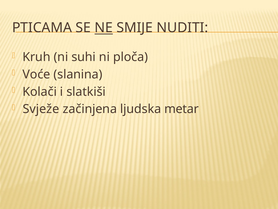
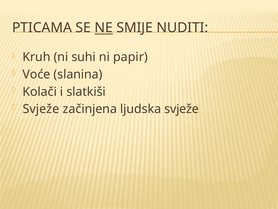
ploča: ploča -> papir (130, 57)
ljudska metar: metar -> svježe (182, 109)
